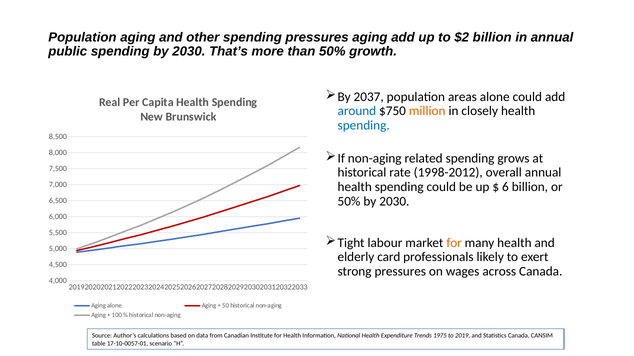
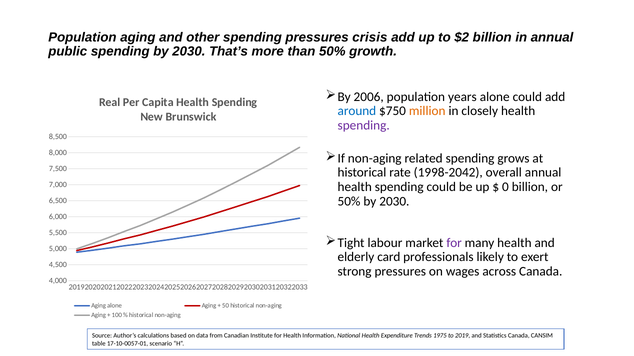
pressures aging: aging -> crisis (370, 37)
2037: 2037 -> 2006 (369, 97)
areas: areas -> years (462, 97)
spending colour: blue -> purple (364, 125)
1998-2012: 1998-2012 -> 1998-2042 (448, 173)
6: 6 -> 0 (505, 187)
for colour: orange -> purple (454, 243)
